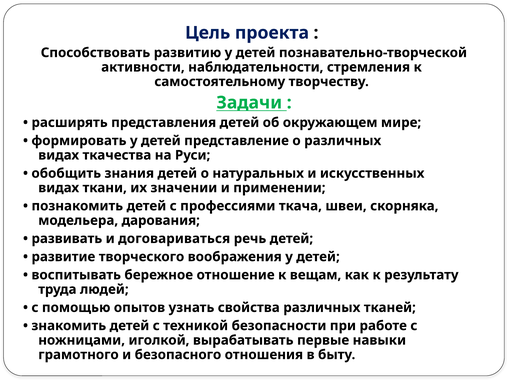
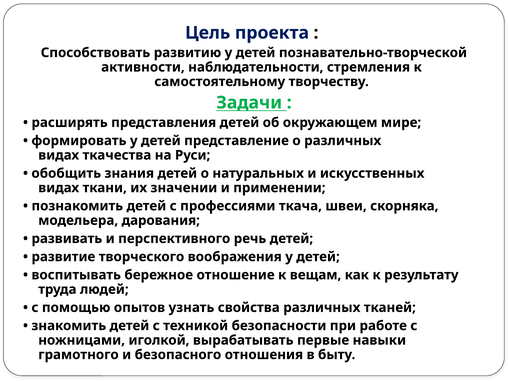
договариваться: договариваться -> перспективного (174, 239)
